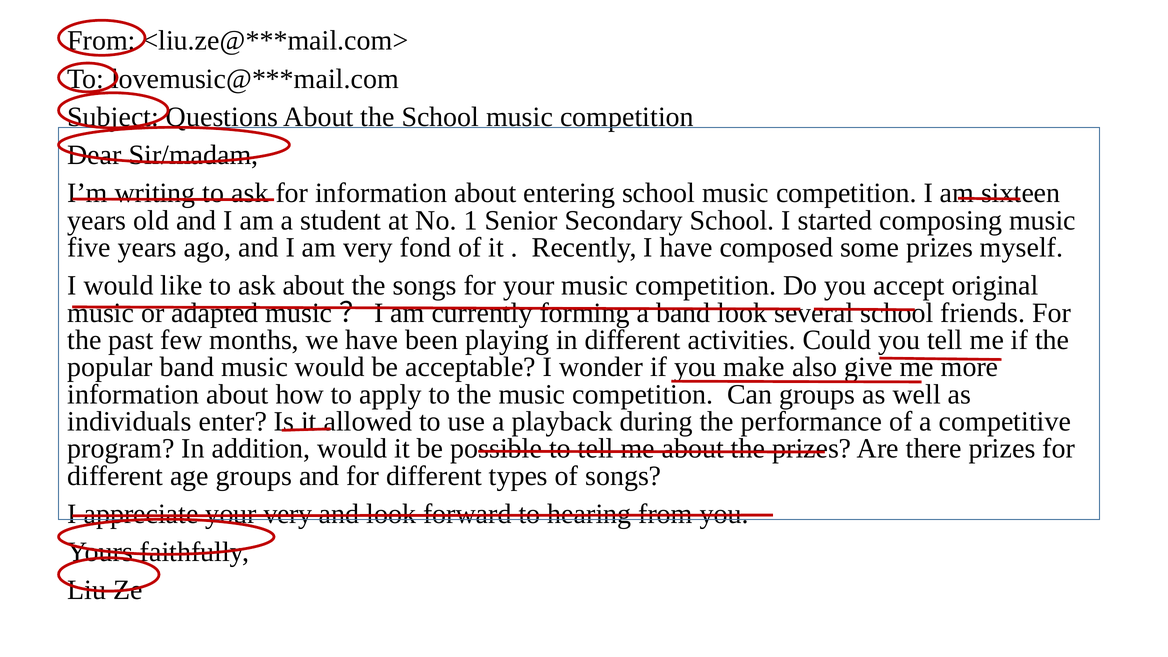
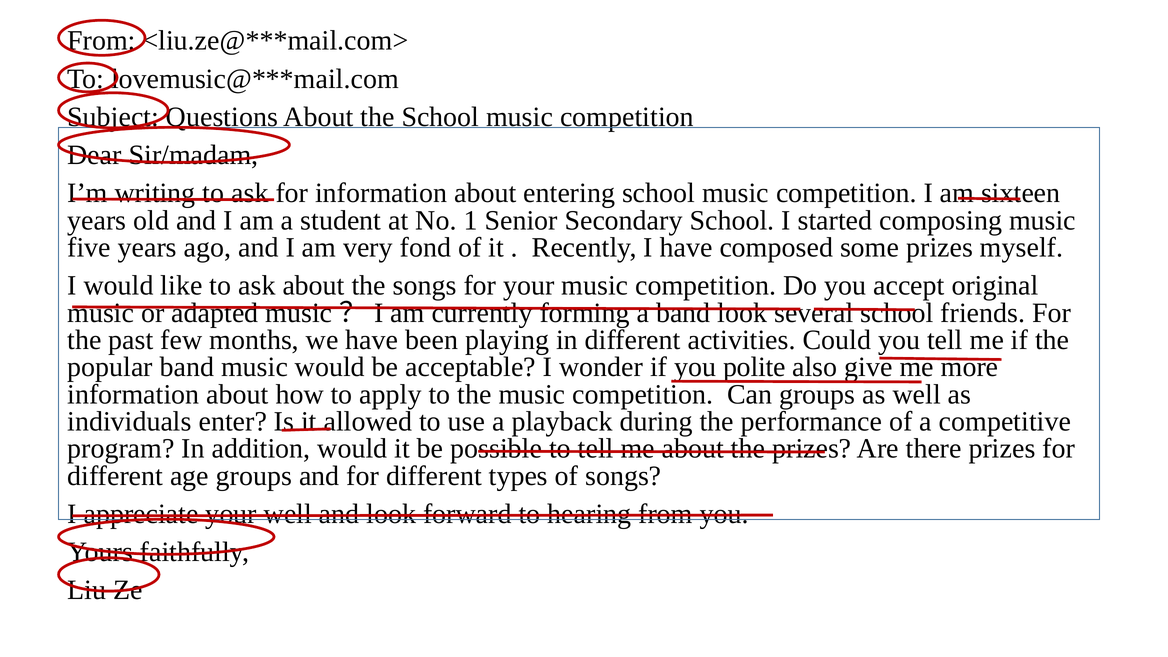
make: make -> polite (754, 367)
your very: very -> well (288, 514)
